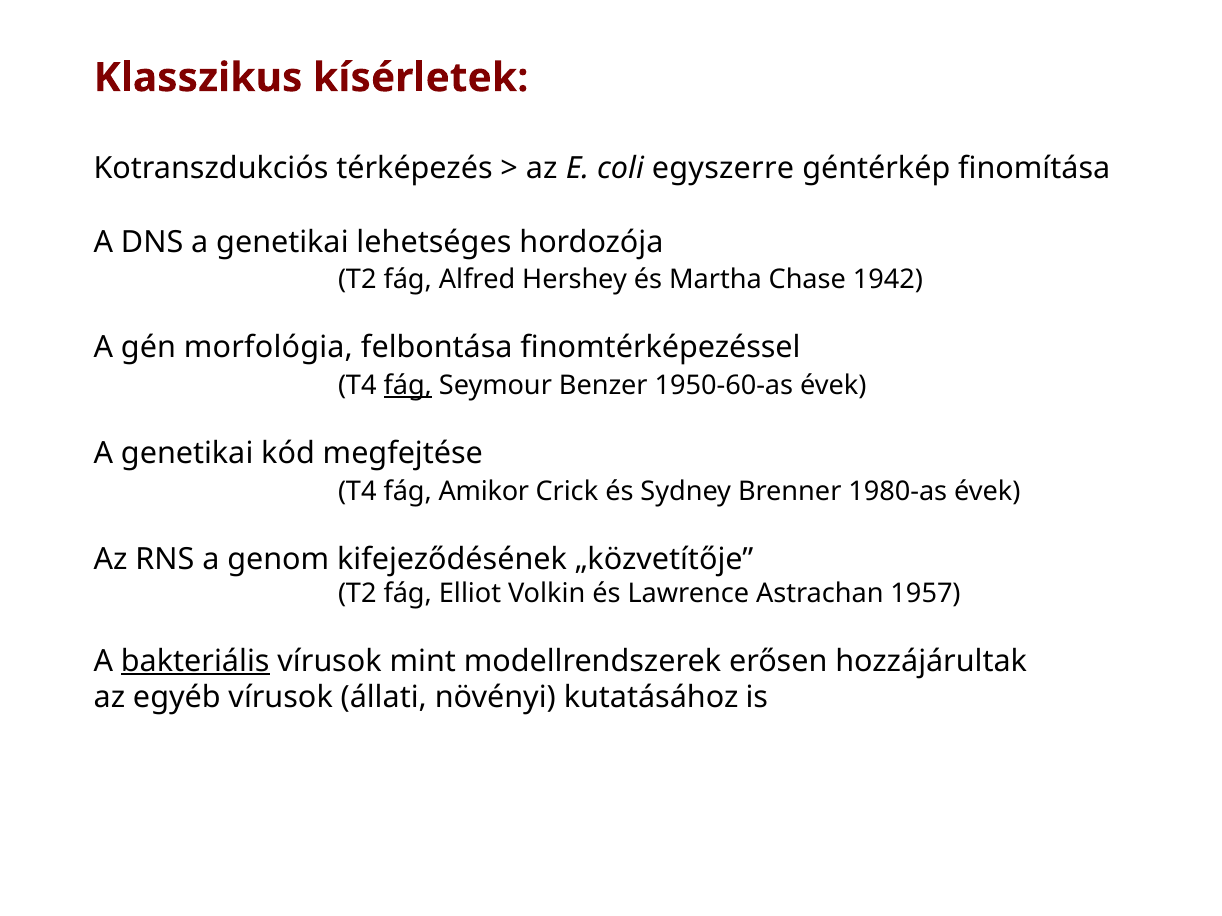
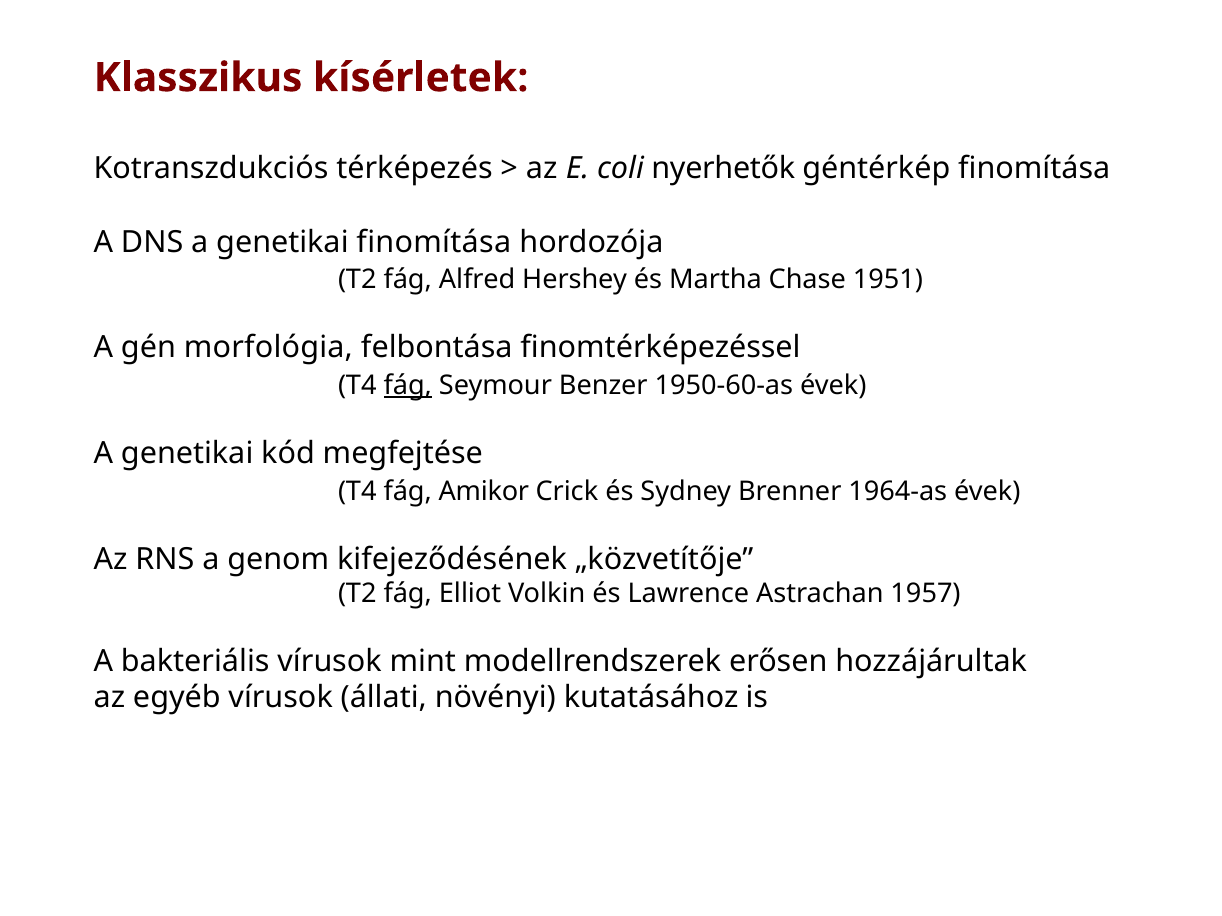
egyszerre: egyszerre -> nyerhetők (723, 169)
genetikai lehetséges: lehetséges -> finomítása (434, 242)
1942: 1942 -> 1951 (888, 280)
1980-as: 1980-as -> 1964-as (898, 492)
bakteriális underline: present -> none (195, 662)
